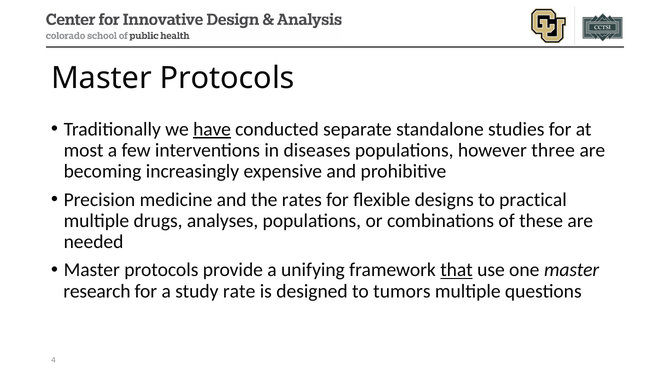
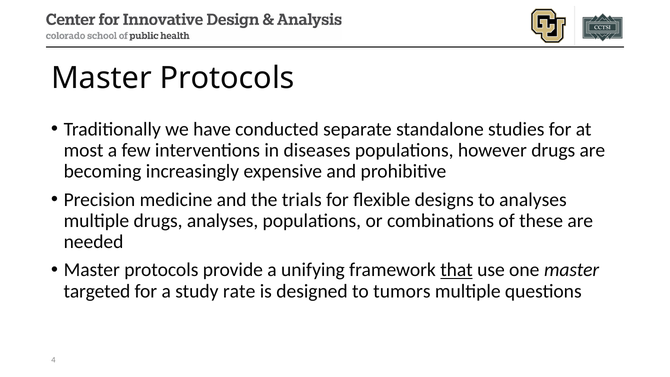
have underline: present -> none (212, 129)
however three: three -> drugs (553, 150)
rates: rates -> trials (302, 200)
to practical: practical -> analyses (533, 200)
research: research -> targeted (97, 291)
